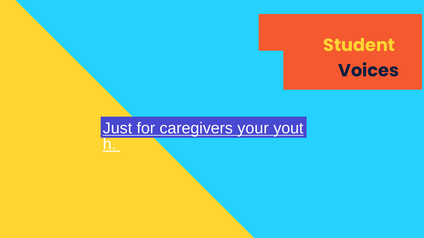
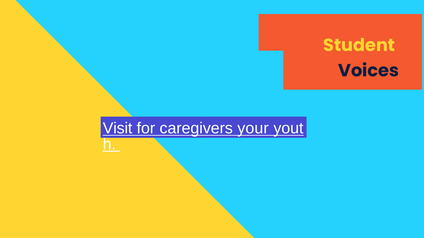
Just: Just -> Visit (118, 129)
